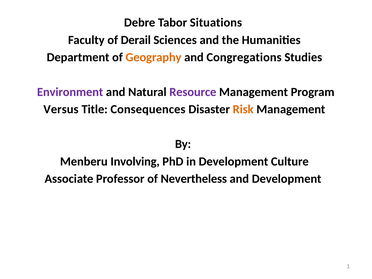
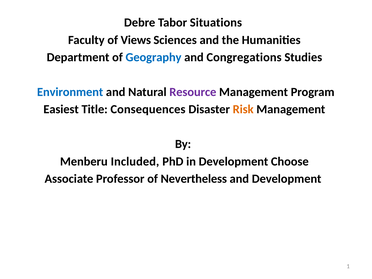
Derail: Derail -> Views (136, 40)
Geography colour: orange -> blue (154, 57)
Environment colour: purple -> blue (70, 92)
Versus: Versus -> Easiest (61, 109)
Involving: Involving -> Included (135, 161)
Culture: Culture -> Choose (290, 161)
